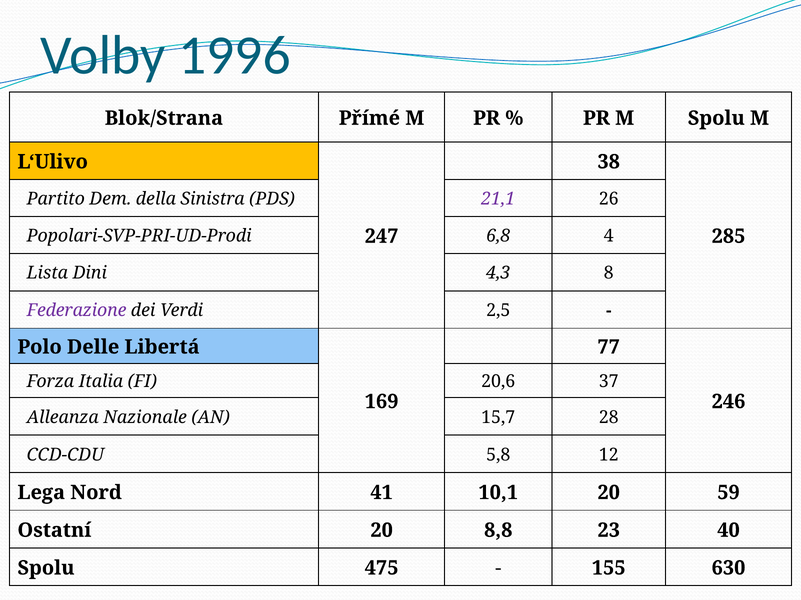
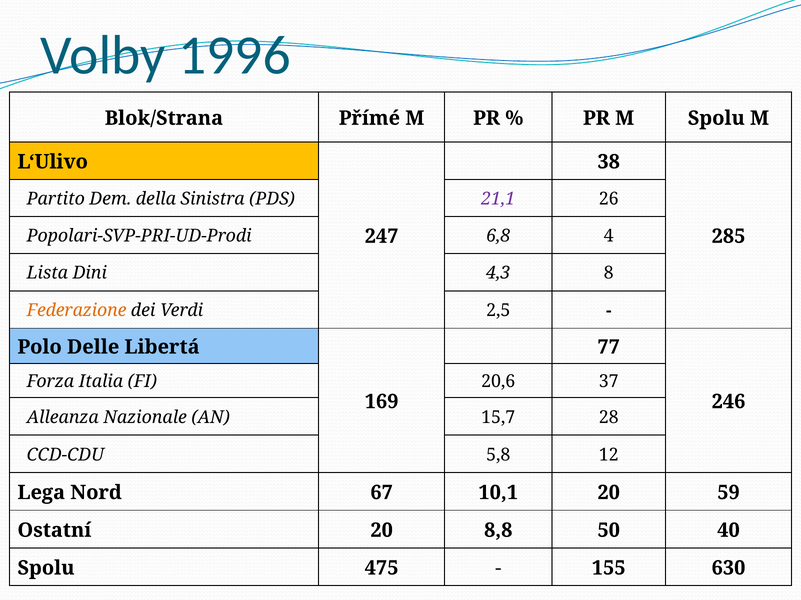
Federazione colour: purple -> orange (77, 311)
41: 41 -> 67 (382, 493)
23: 23 -> 50 (609, 531)
